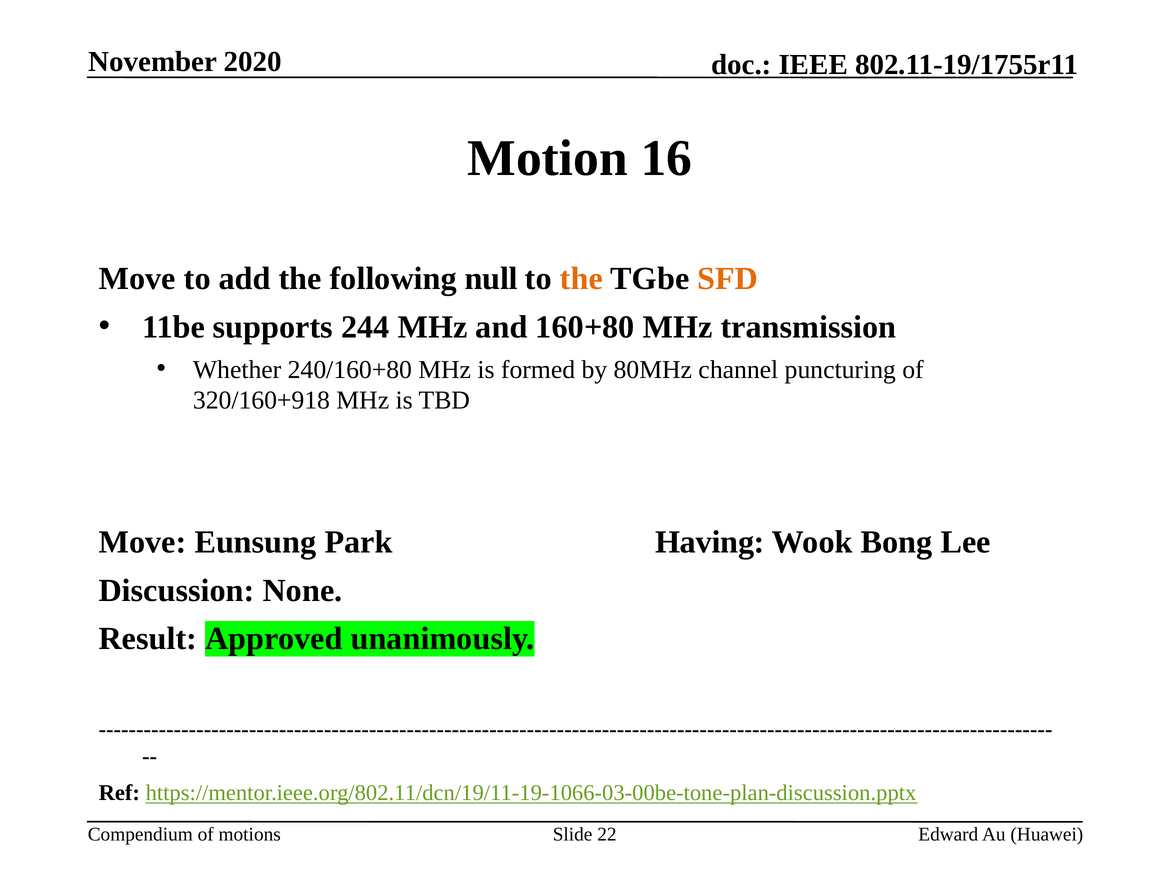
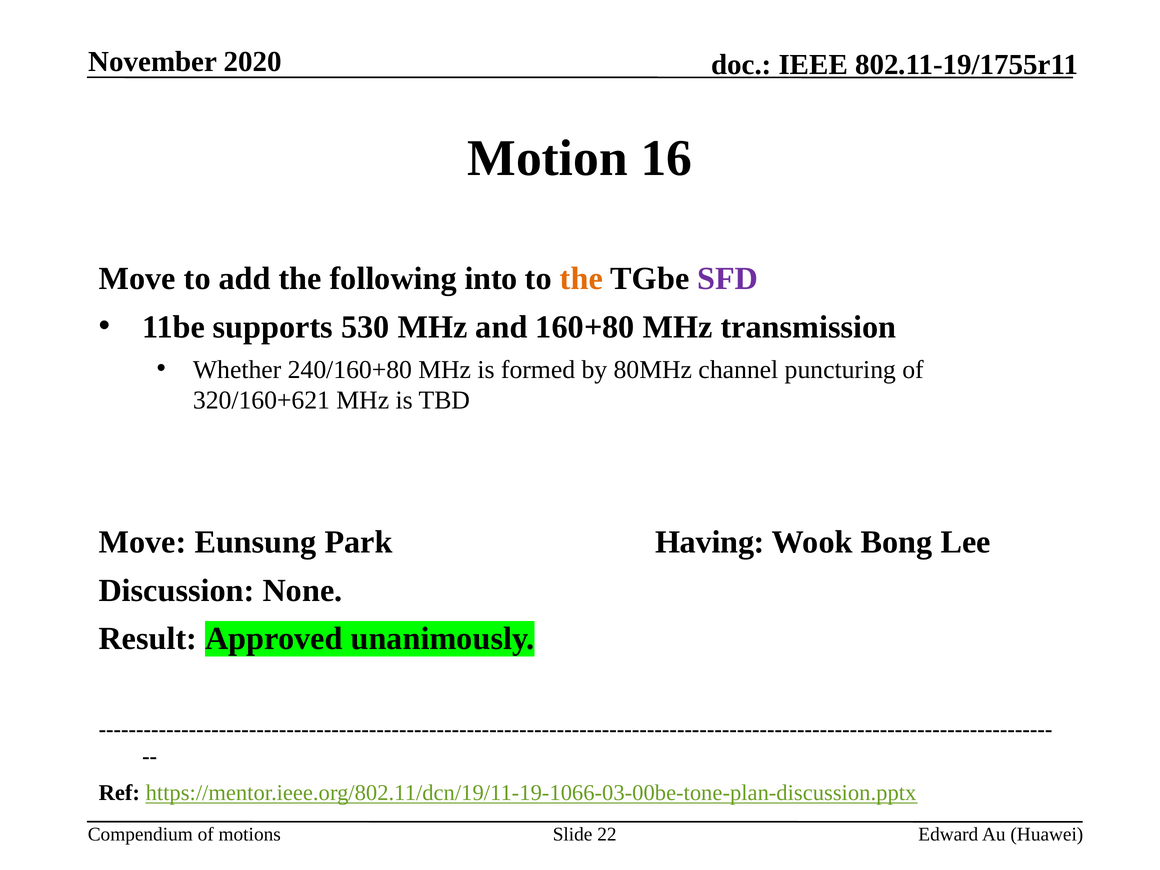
null: null -> into (491, 279)
SFD colour: orange -> purple (728, 279)
244: 244 -> 530 (365, 327)
320/160+918: 320/160+918 -> 320/160+621 (261, 400)
